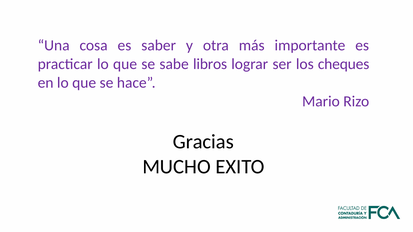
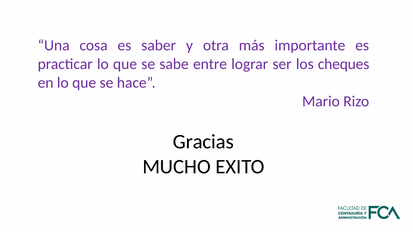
libros: libros -> entre (210, 64)
